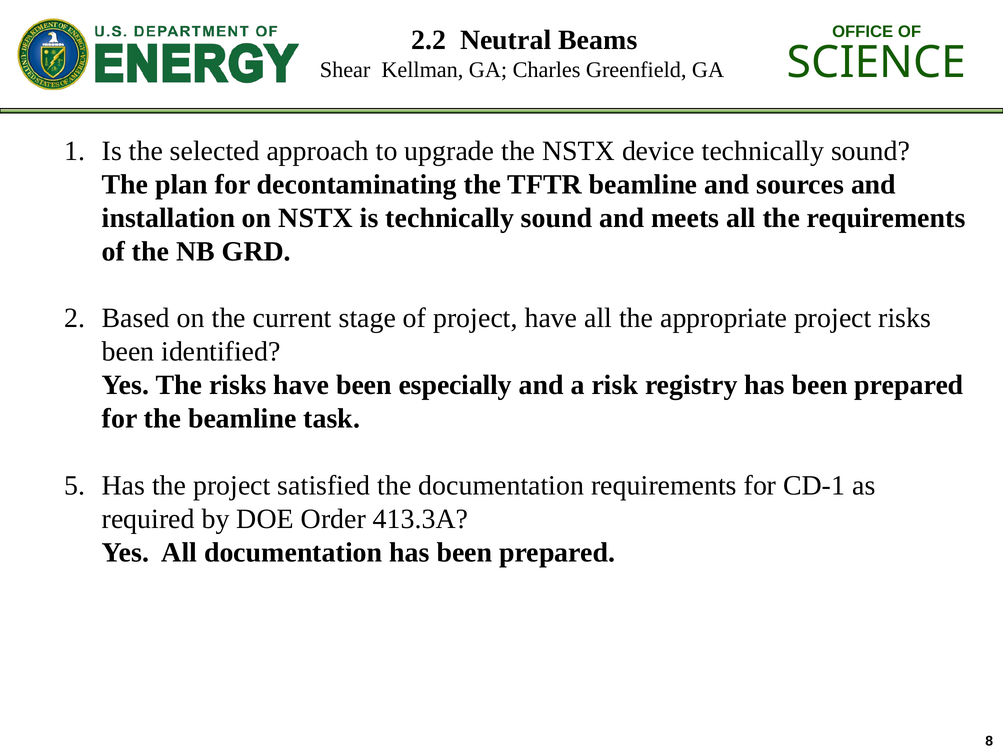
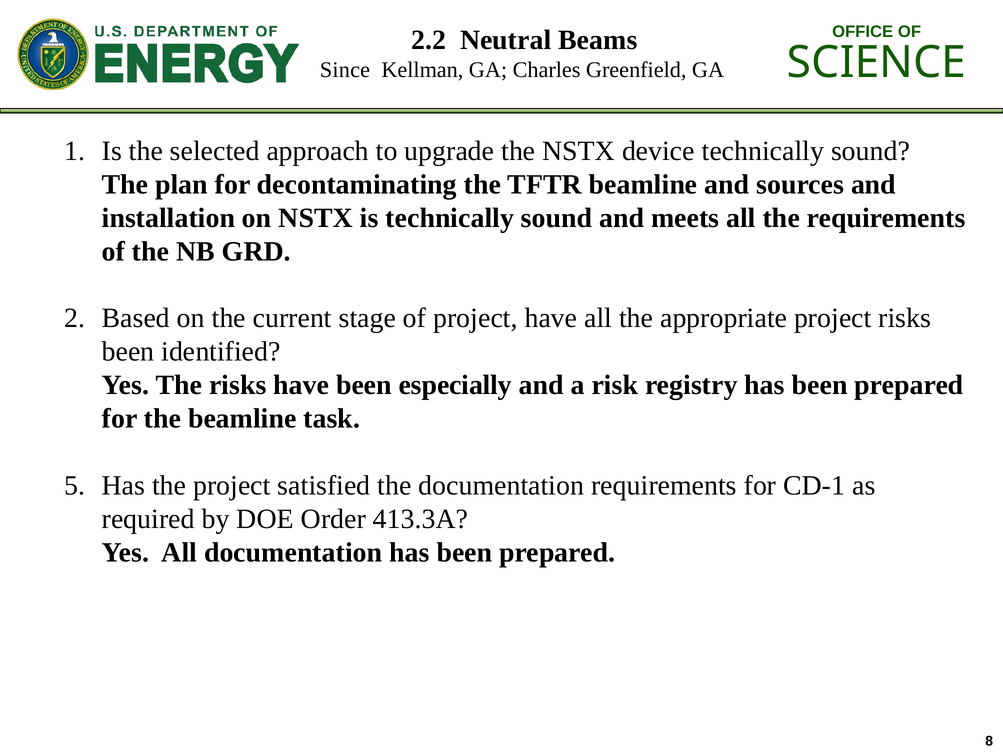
Shear: Shear -> Since (345, 70)
